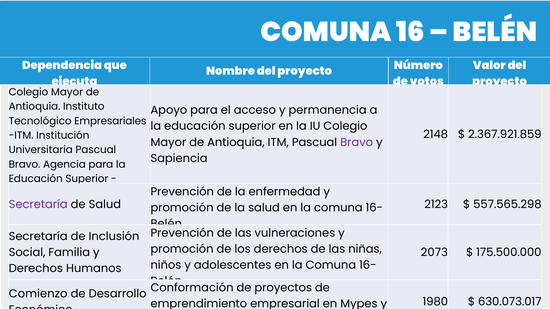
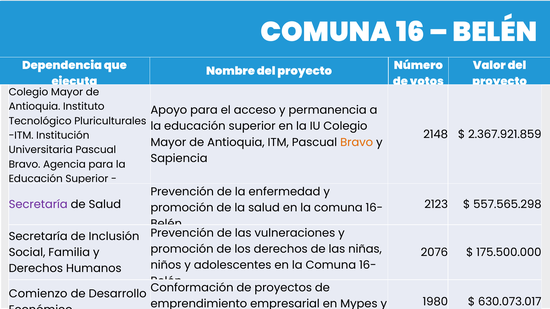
Empresariales: Empresariales -> Pluriculturales (110, 121)
Bravo colour: purple -> orange (357, 142)
2073: 2073 -> 2076 (434, 253)
